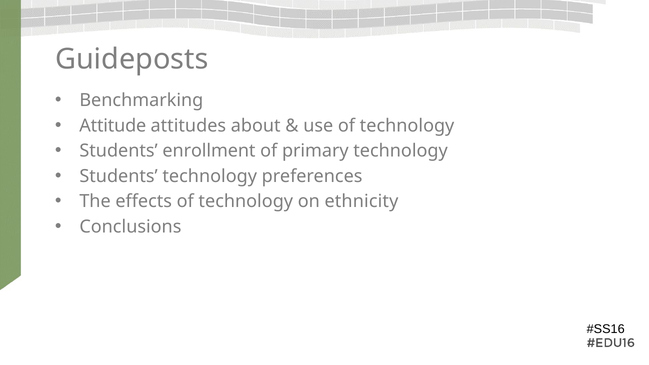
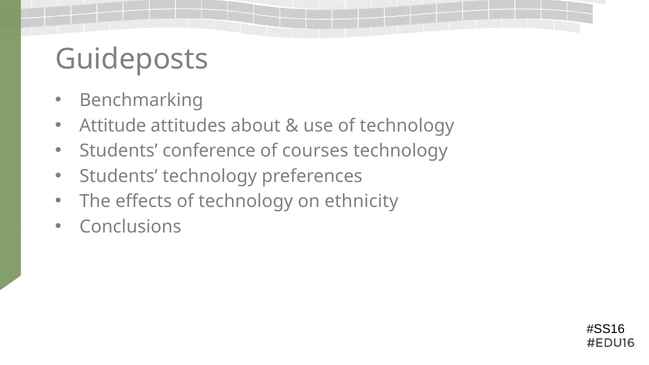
enrollment: enrollment -> conference (209, 151)
primary: primary -> courses (315, 151)
